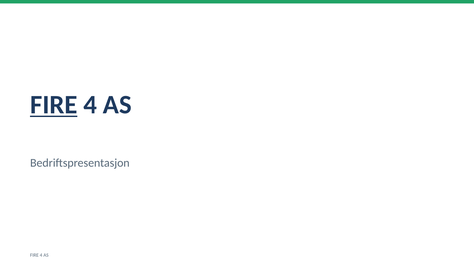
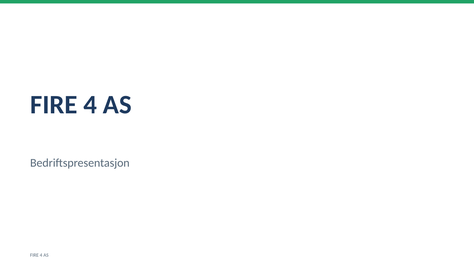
FIRE underline: present -> none (54, 105)
